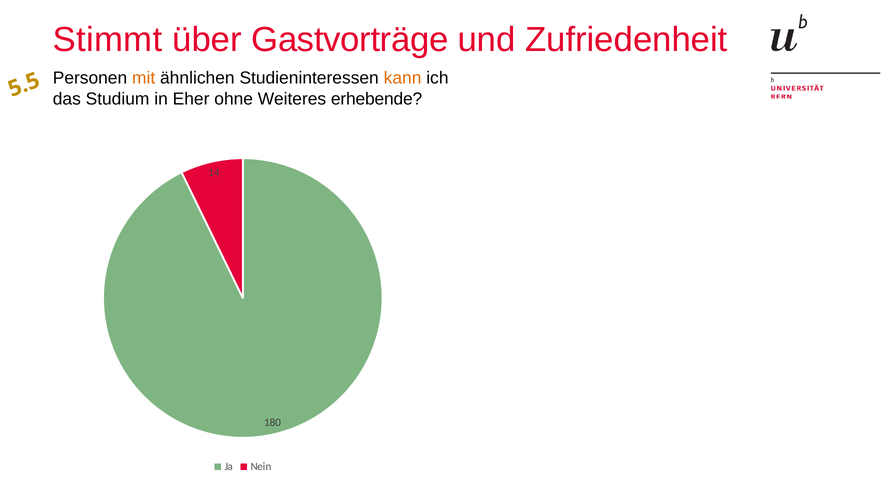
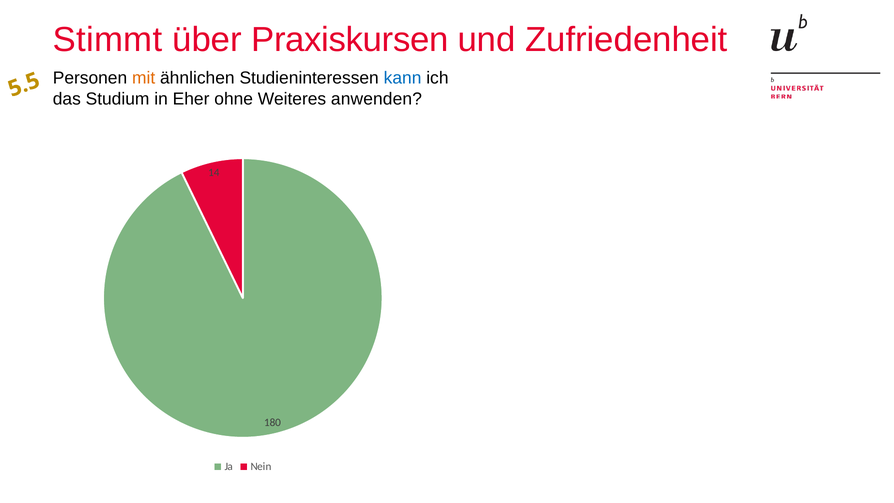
Gastvorträge: Gastvorträge -> Praxiskursen (350, 40)
kann colour: orange -> blue (403, 78)
erhebende: erhebende -> anwenden (376, 99)
